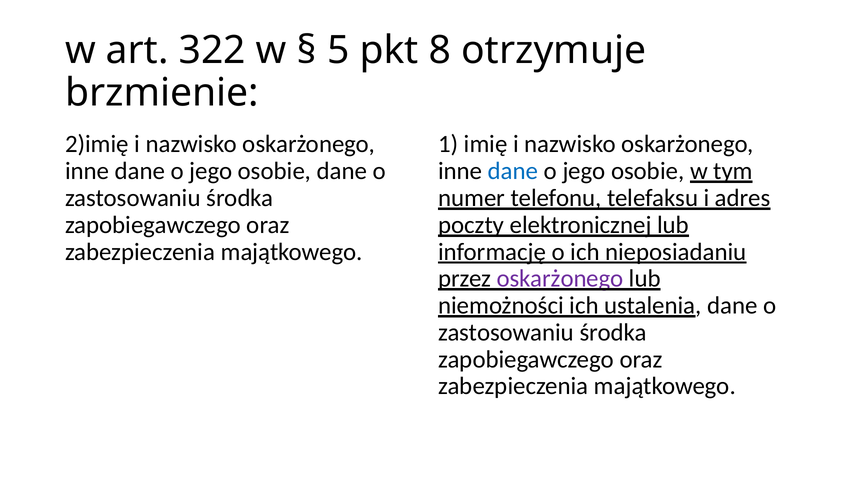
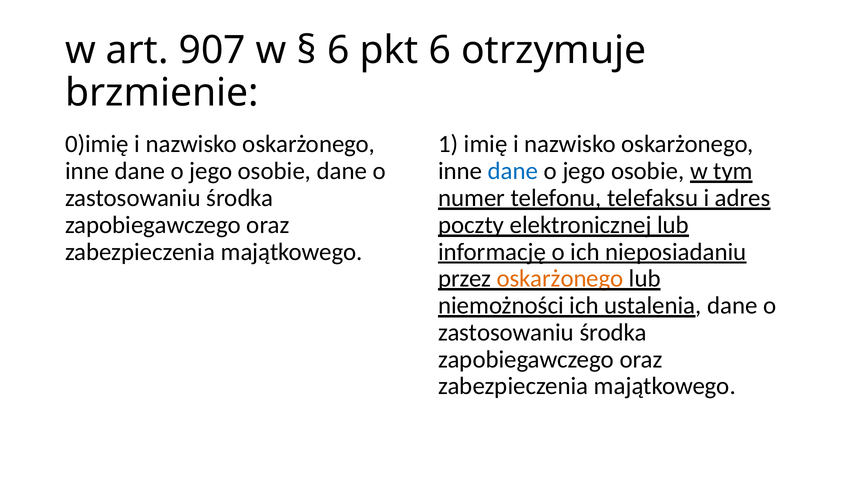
322: 322 -> 907 (212, 51)
5: 5 -> 6 (338, 51)
pkt 8: 8 -> 6 (440, 51)
2)imię: 2)imię -> 0)imię (97, 144)
oskarżonego colour: purple -> orange (560, 279)
